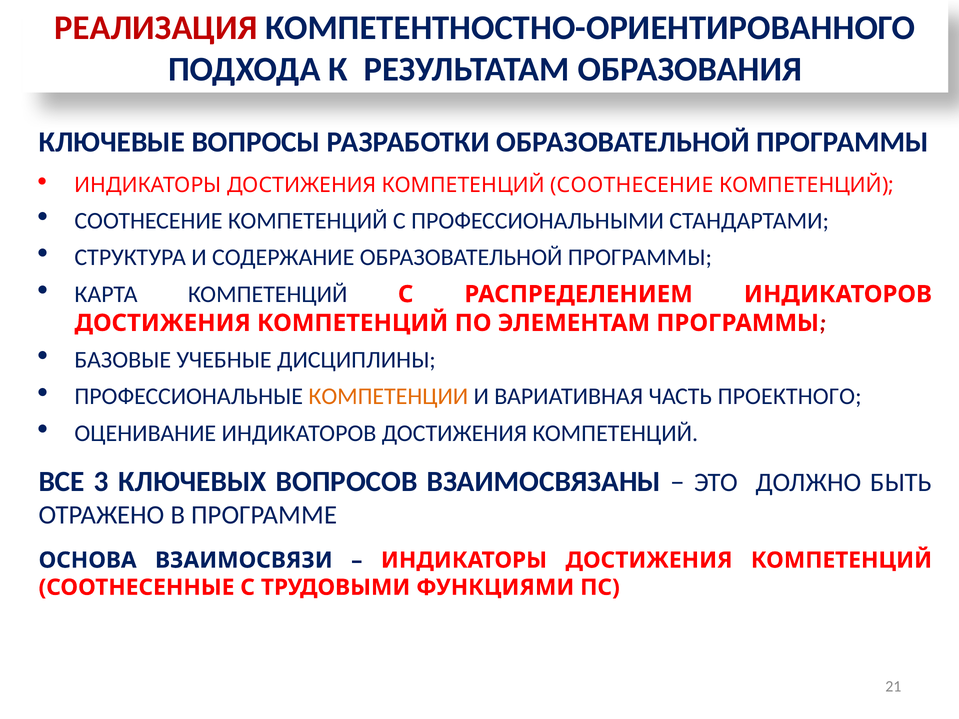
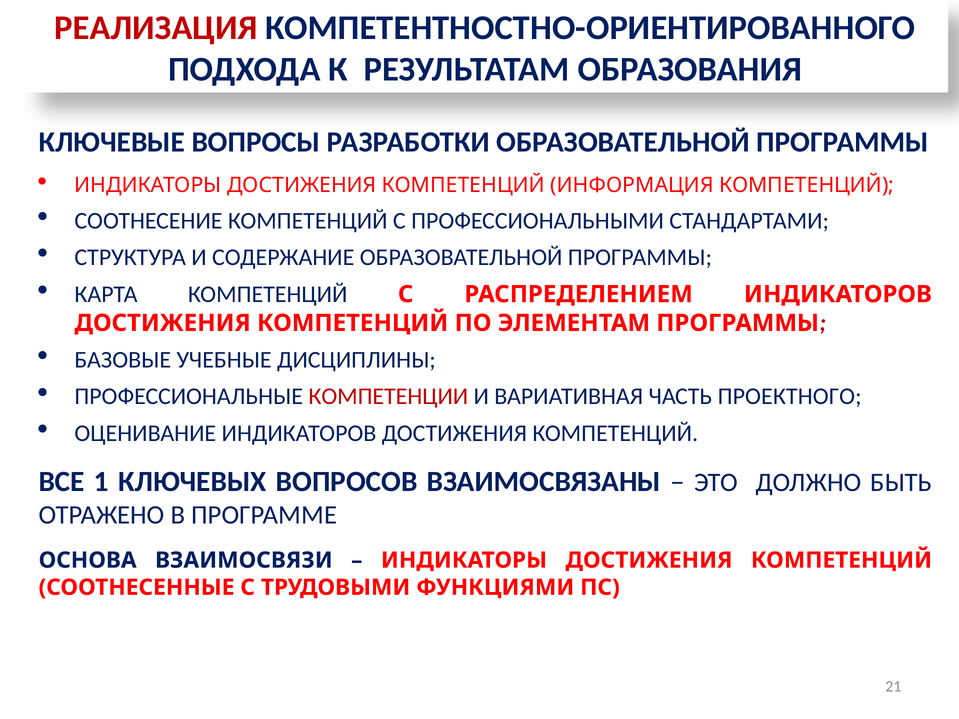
КОМПЕТЕНЦИЙ СООТНЕСЕНИЕ: СООТНЕСЕНИЕ -> ИНФОРМАЦИЯ (632, 185)
КОМПЕТЕНЦИИ colour: orange -> red (388, 397)
3: 3 -> 1 (101, 482)
